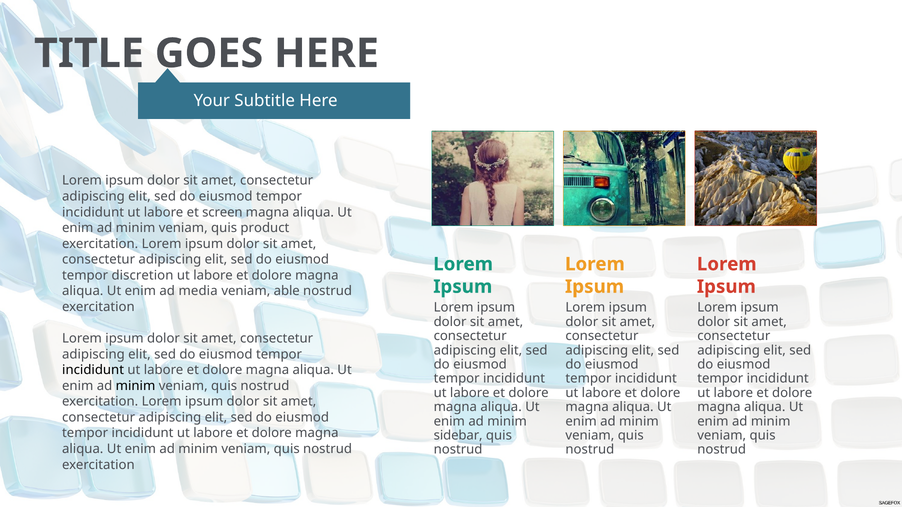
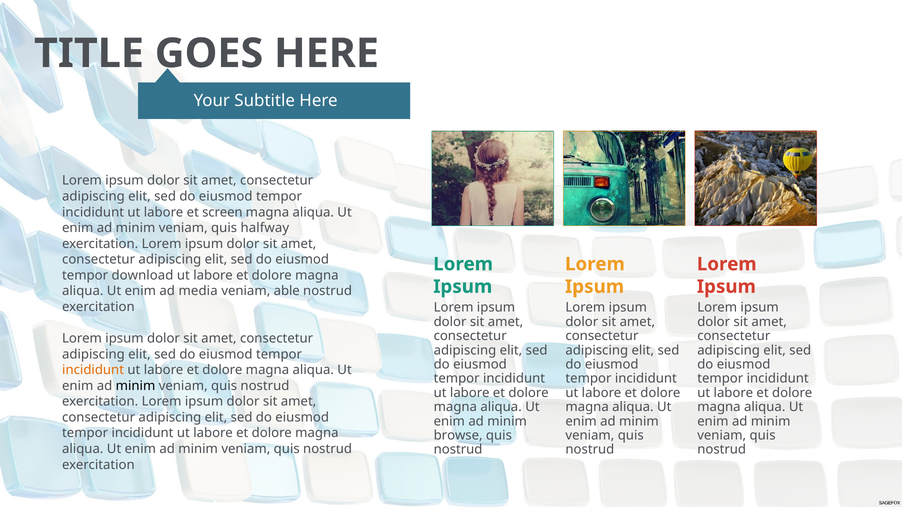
product: product -> halfway (265, 228)
discretion: discretion -> download (142, 275)
incididunt colour: black -> orange (93, 370)
sidebar: sidebar -> browse (458, 436)
